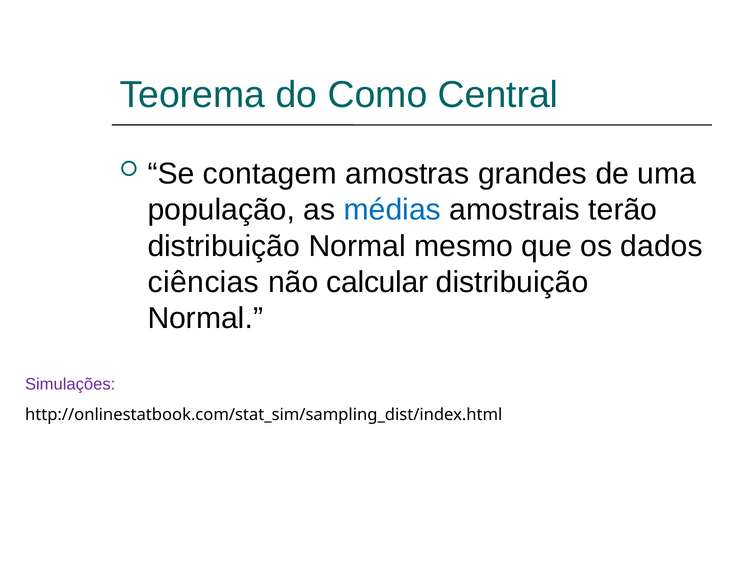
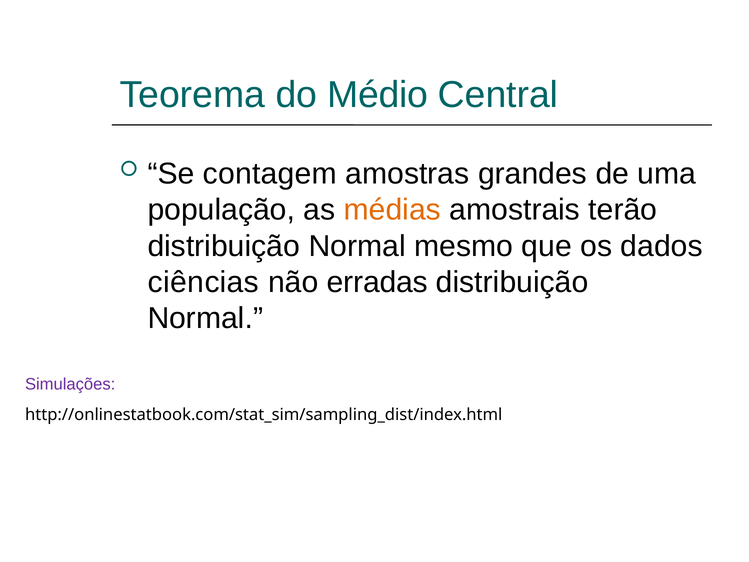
Como: Como -> Médio (378, 95)
médias colour: blue -> orange (392, 210)
calcular: calcular -> erradas (377, 282)
